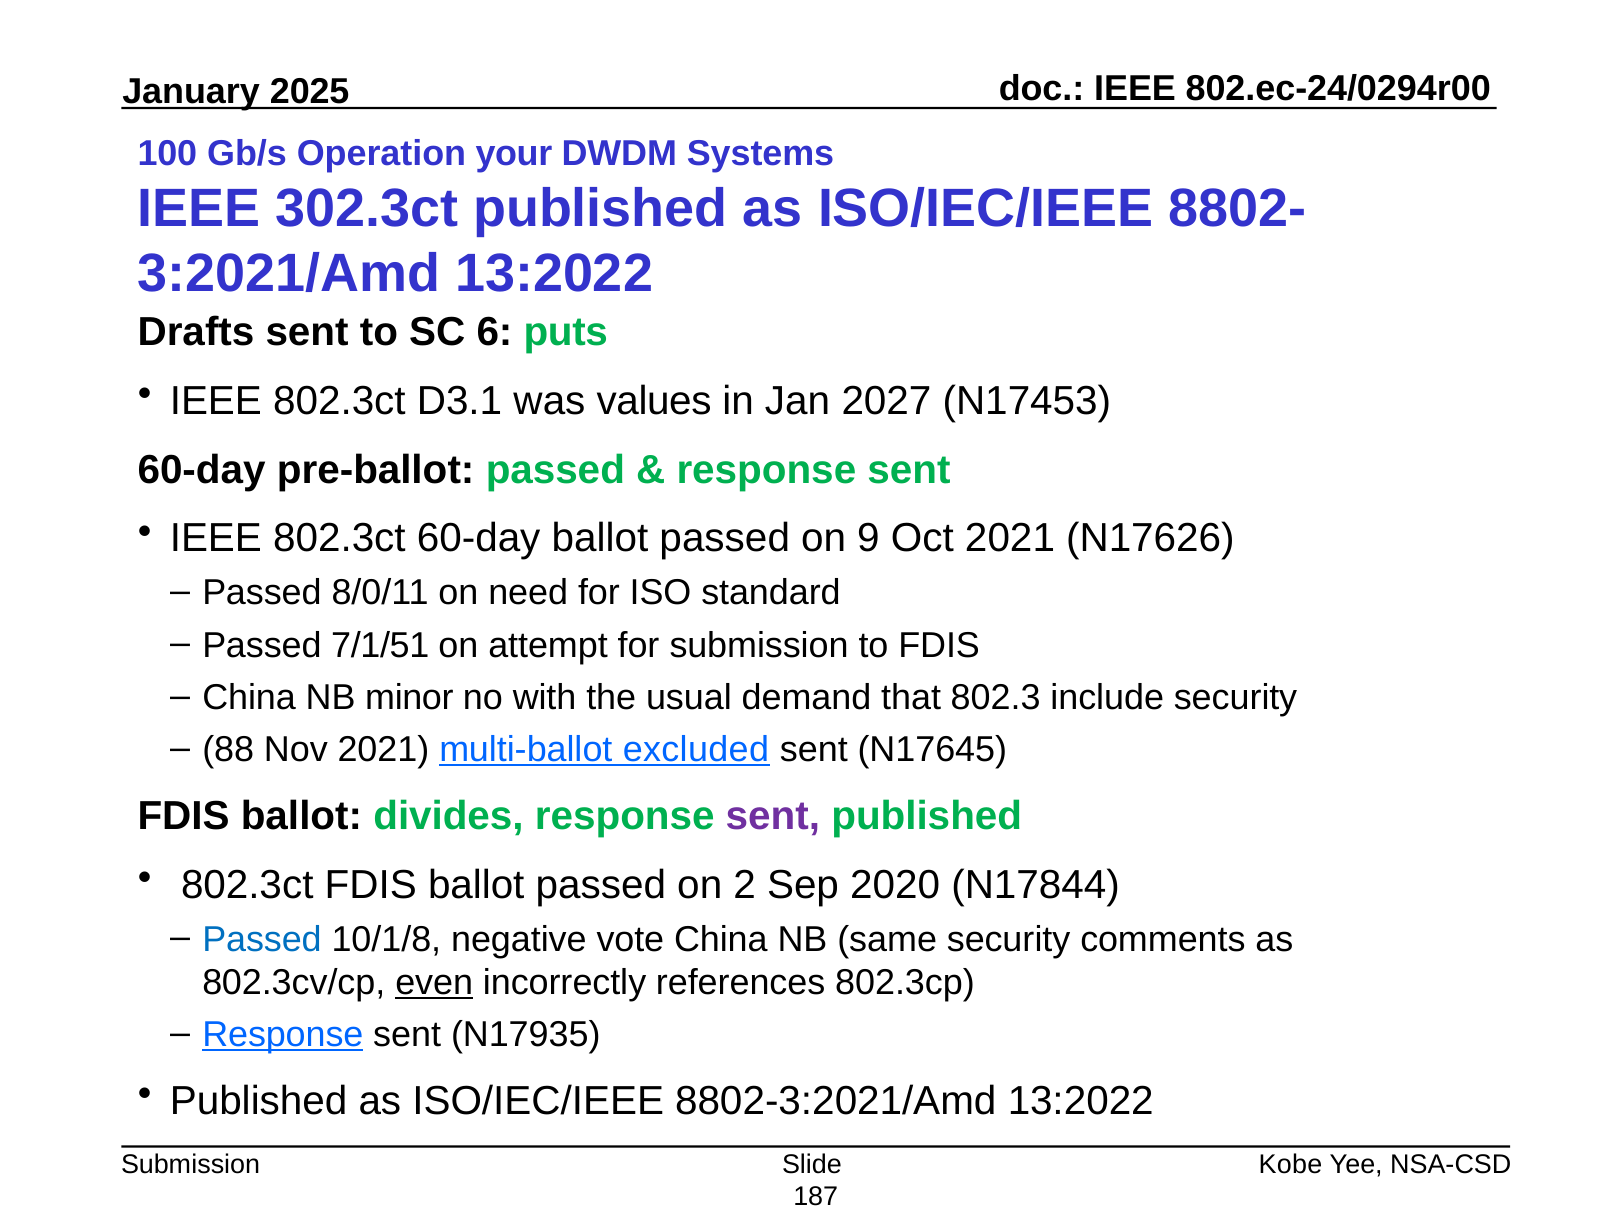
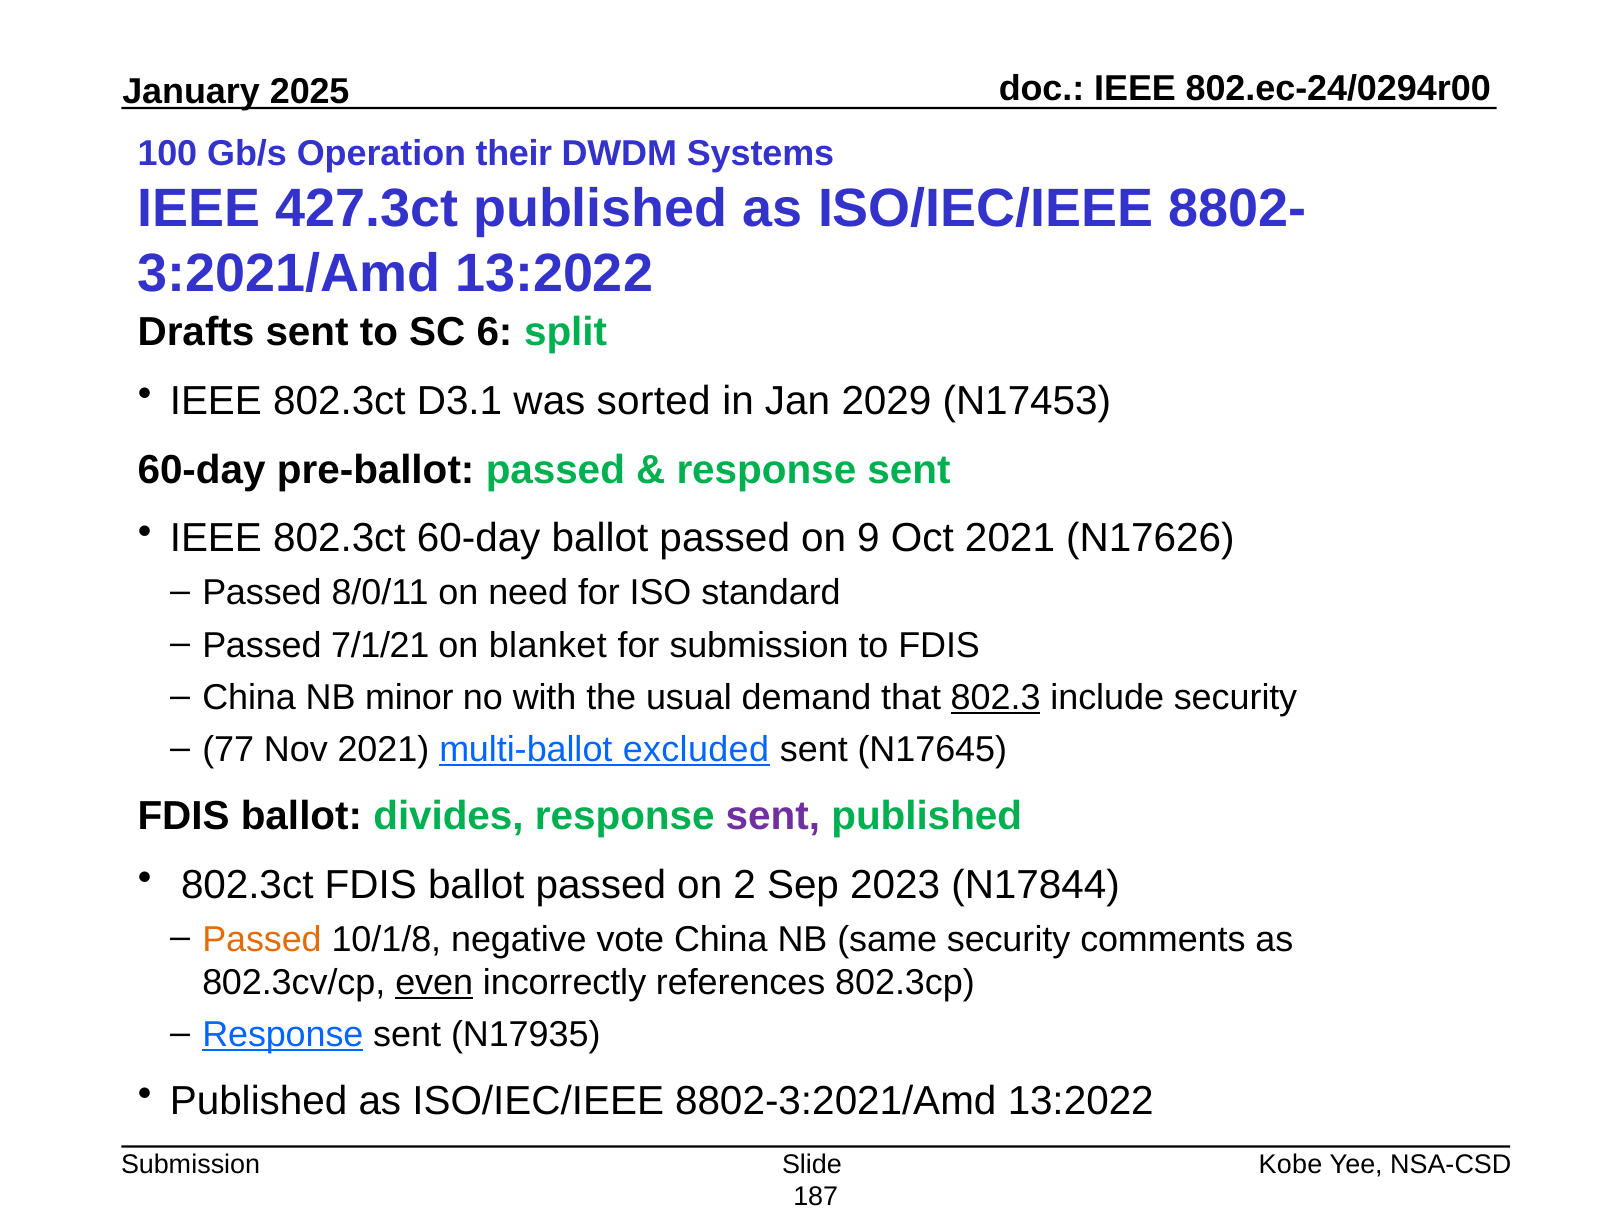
your: your -> their (514, 154)
302.3ct: 302.3ct -> 427.3ct (367, 209)
puts: puts -> split (566, 332)
values: values -> sorted (654, 401)
2027: 2027 -> 2029 (886, 401)
7/1/51: 7/1/51 -> 7/1/21 (380, 645)
attempt: attempt -> blanket (548, 645)
802.3 underline: none -> present (996, 697)
88: 88 -> 77 (228, 749)
2020: 2020 -> 2023 (895, 884)
Passed colour: blue -> orange (262, 939)
